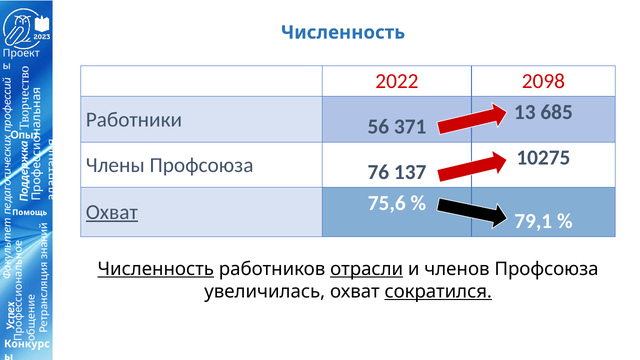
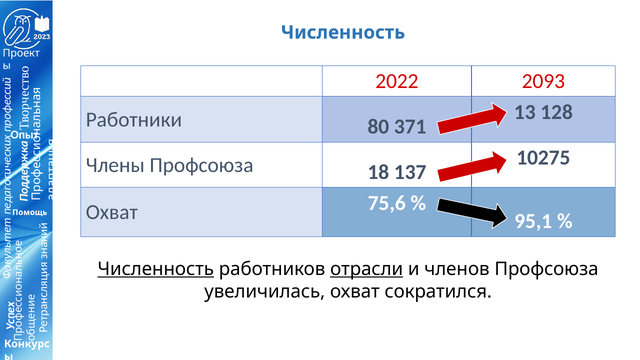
2098: 2098 -> 2093 (543, 81)
685: 685 -> 128 (557, 112)
56: 56 -> 80 (378, 127)
76: 76 -> 18 (378, 172)
Охват underline: present -> none (112, 212)
79,1: 79,1 -> 95,1 (533, 221)
сократился underline: present -> none (438, 291)
